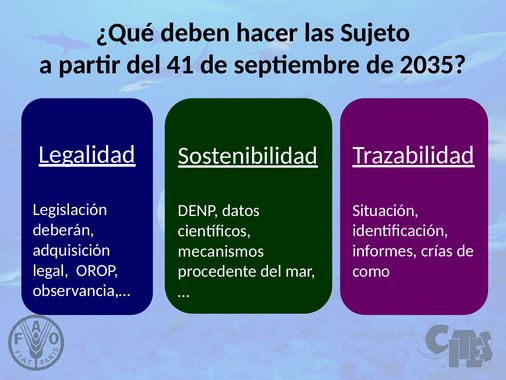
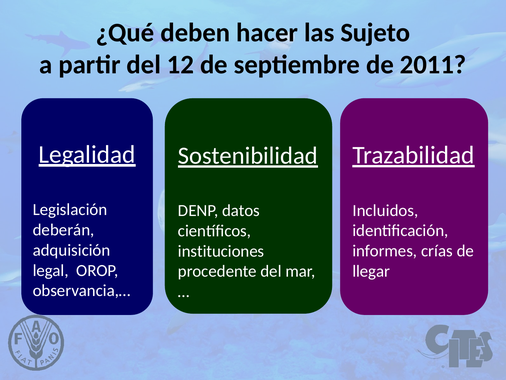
41: 41 -> 12 (180, 65)
2035: 2035 -> 2011 (433, 65)
Situación: Situación -> Incluidos (385, 210)
mecanismos: mecanismos -> instituciones (221, 251)
como: como -> llegar (371, 271)
